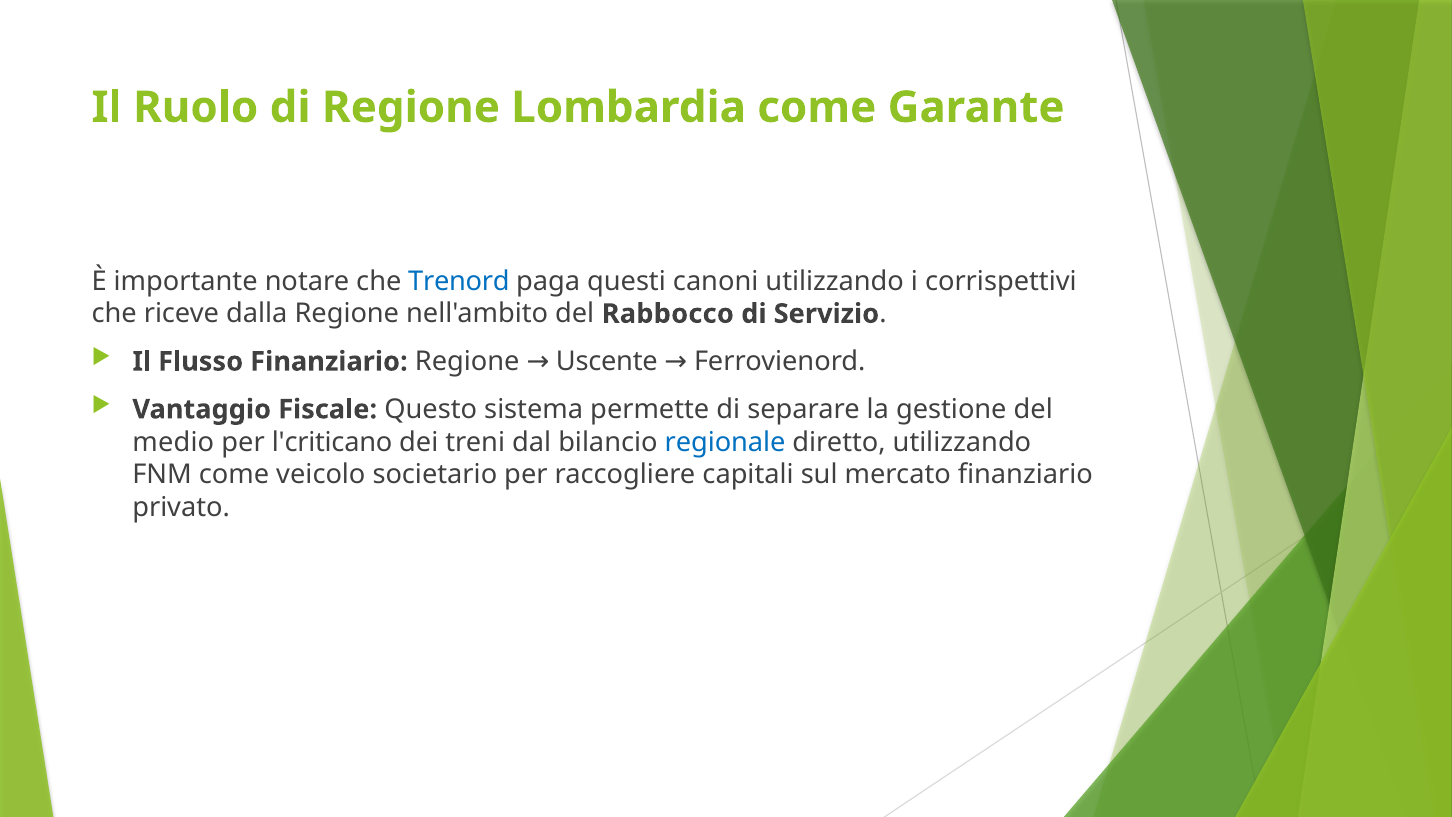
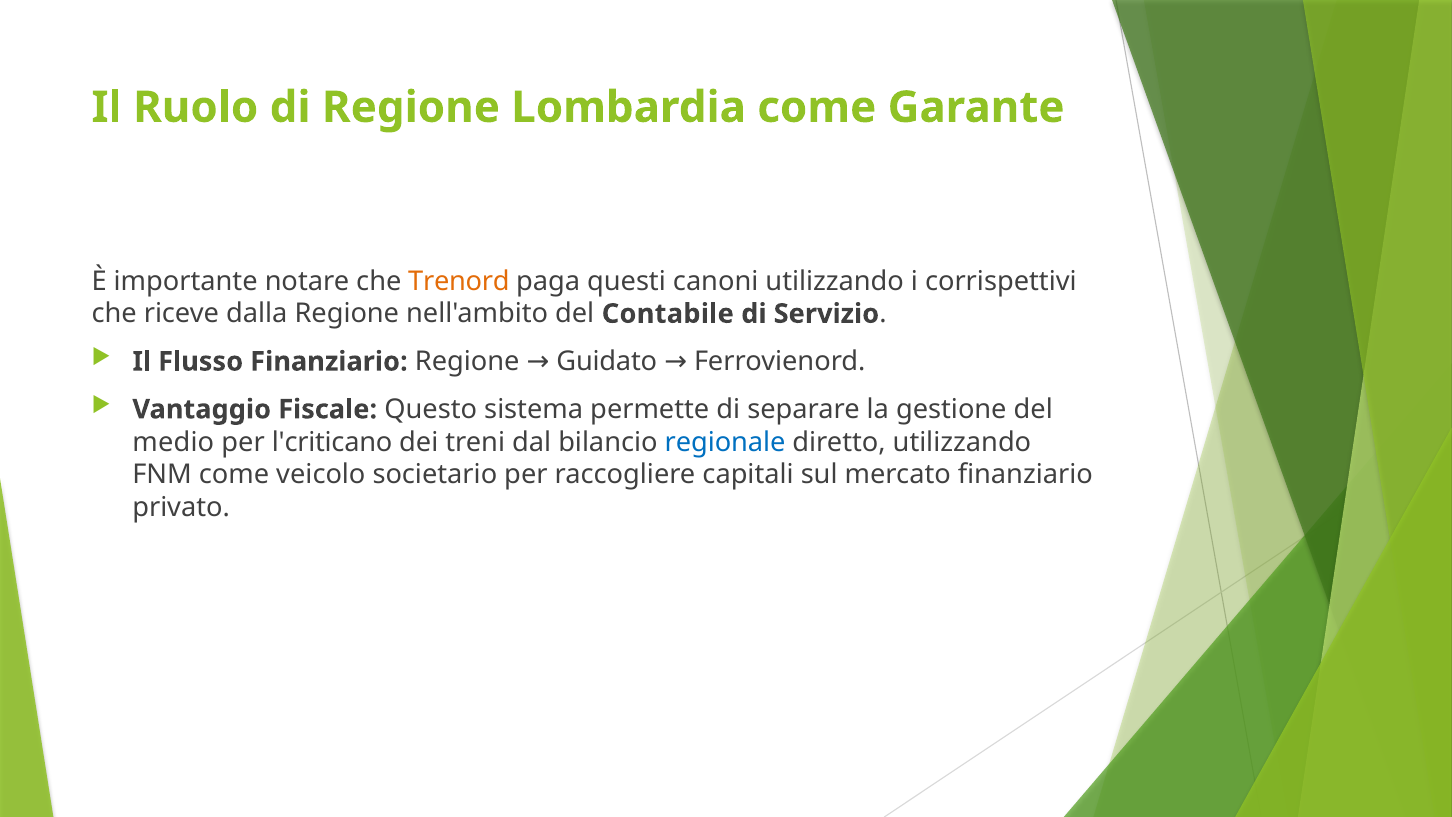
Trenord colour: blue -> orange (459, 281)
Rabbocco: Rabbocco -> Contabile (668, 314)
Uscente: Uscente -> Guidato (607, 361)
